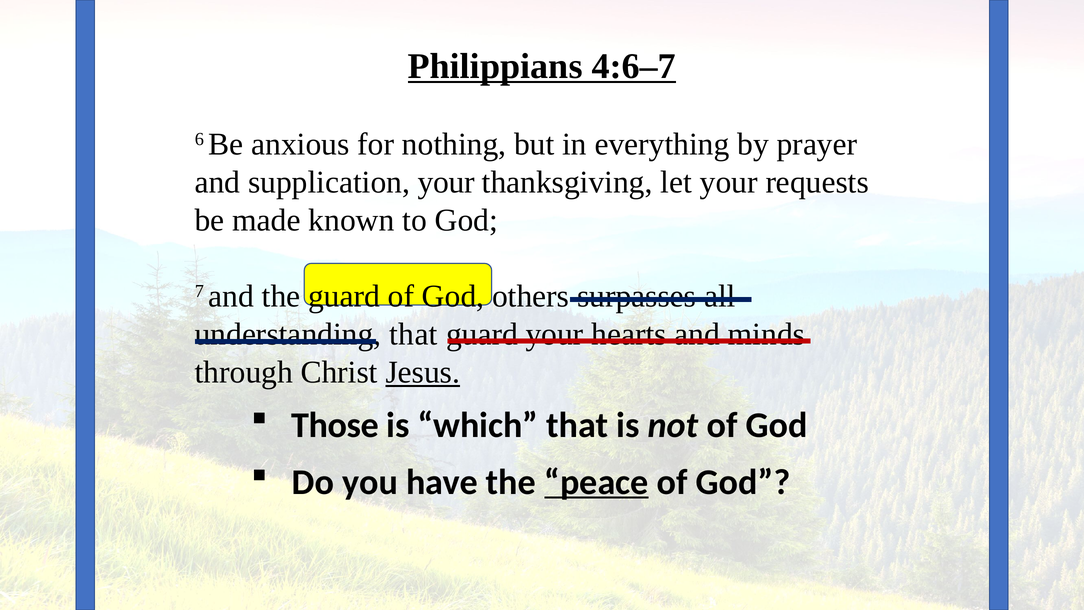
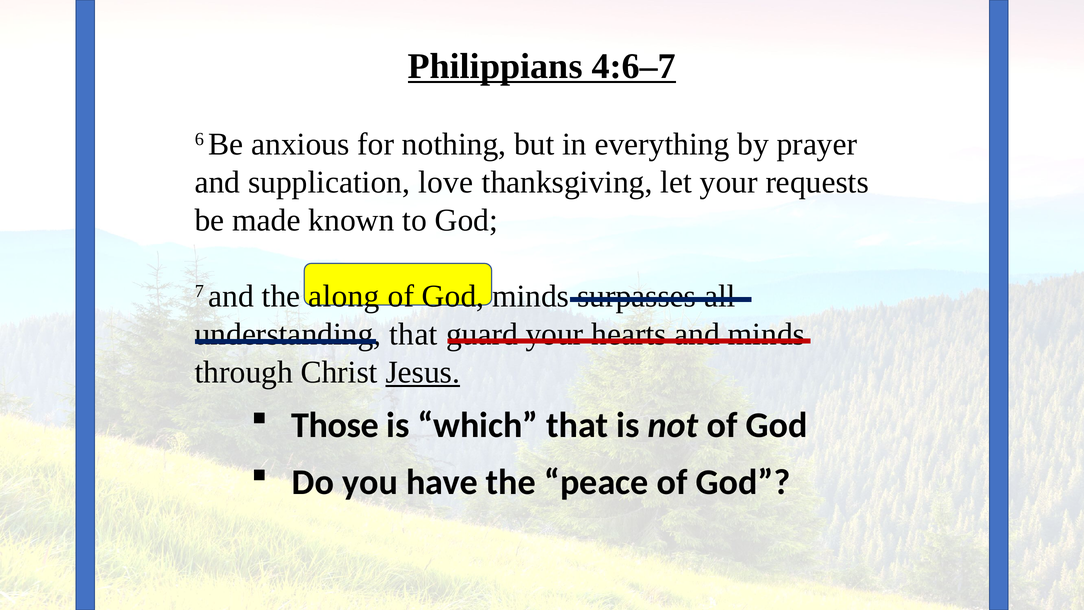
supplication your: your -> love (446, 182)
the guard: guard -> along (344, 296)
God others: others -> minds (531, 296)
peace underline: present -> none (596, 482)
